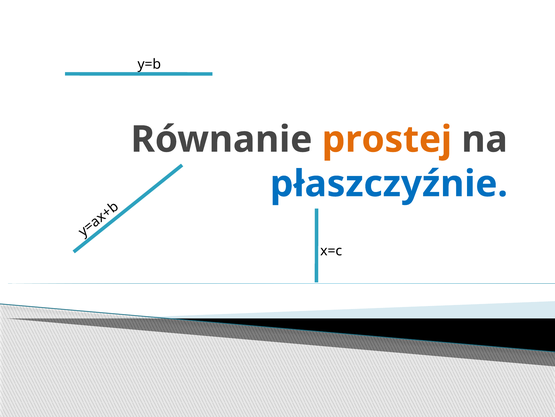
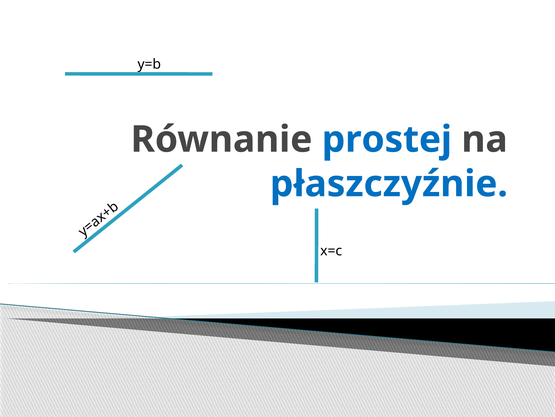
prostej colour: orange -> blue (387, 139)
